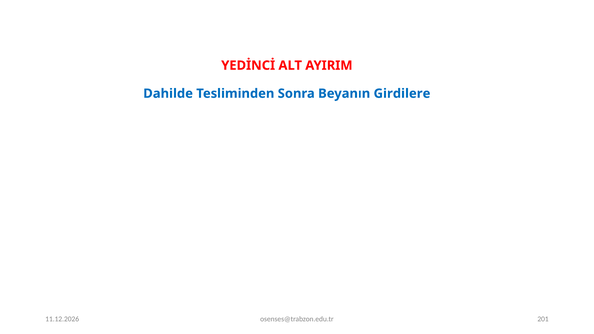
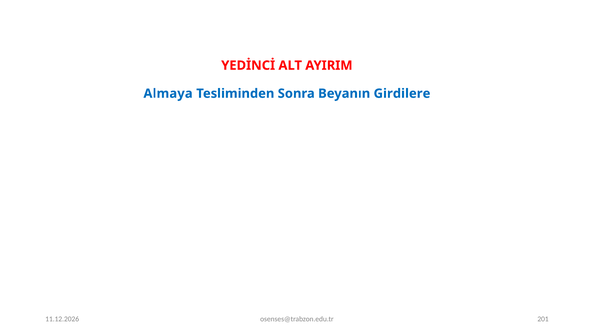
Dahilde: Dahilde -> Almaya (168, 94)
